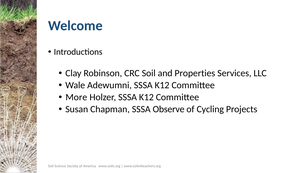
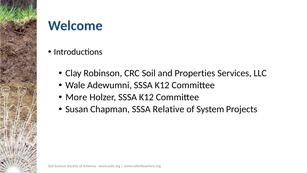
Observe: Observe -> Relative (169, 109)
Cycling: Cycling -> System (210, 109)
